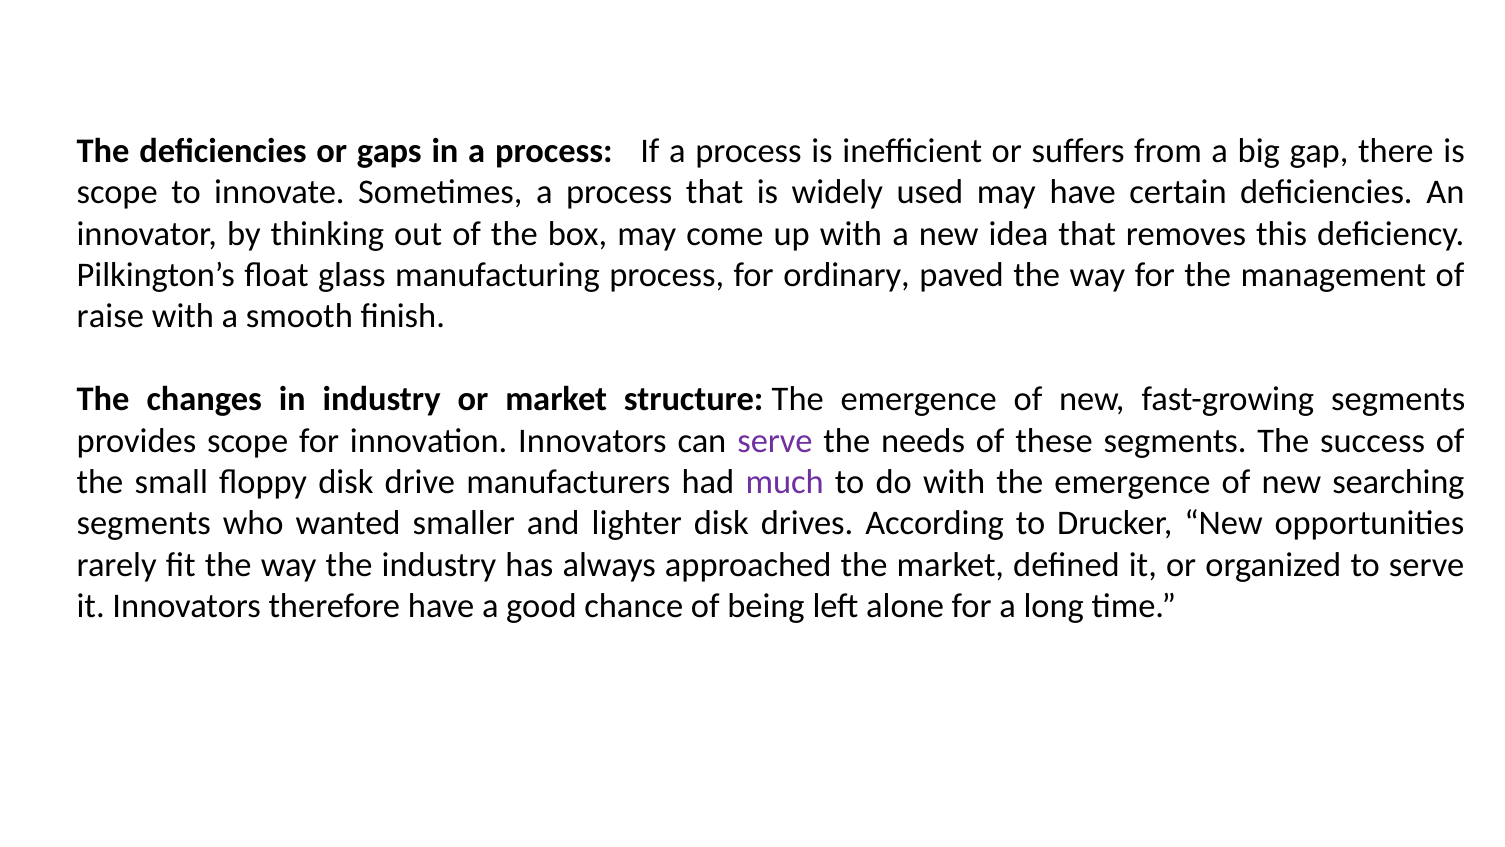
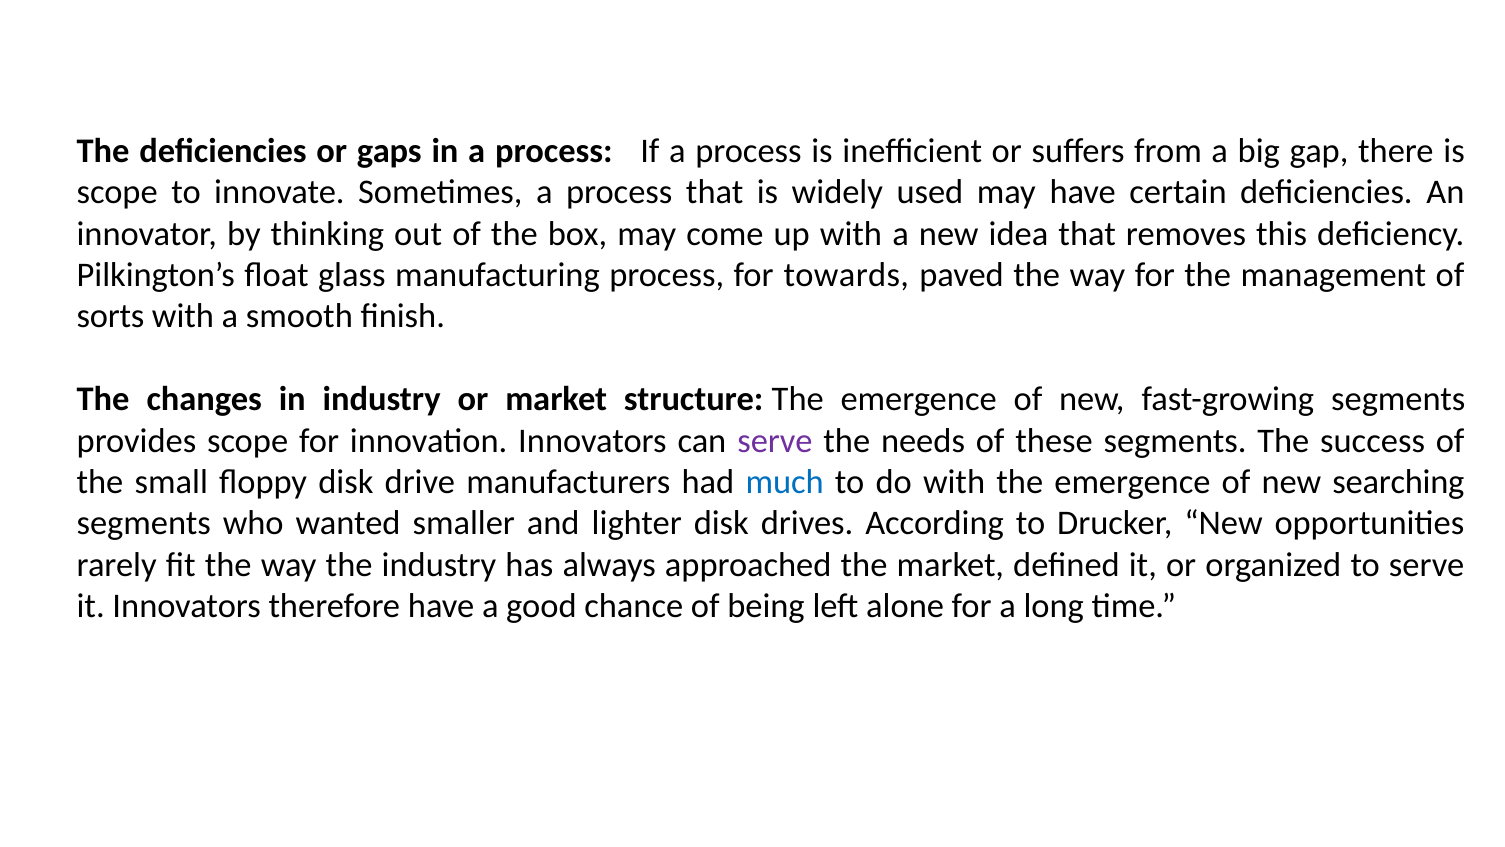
ordinary: ordinary -> towards (846, 275)
raise: raise -> sorts (111, 316)
much colour: purple -> blue (785, 482)
